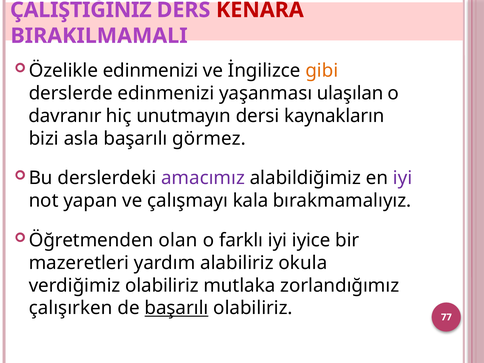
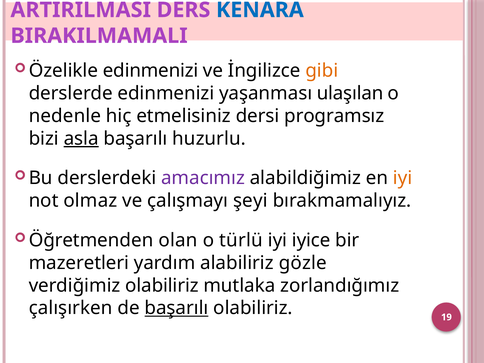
ÇALIŞTIĞINIZ: ÇALIŞTIĞINIZ -> ARTIRILMASI (81, 10)
KENARA colour: red -> blue (260, 10)
davranır: davranır -> nedenle (65, 116)
unutmayın: unutmayın -> etmelisiniz (184, 116)
kaynakların: kaynakların -> programsız (334, 116)
asla underline: none -> present (81, 139)
görmez: görmez -> huzurlu (209, 139)
iyi colour: purple -> orange (403, 178)
yapan: yapan -> olmaz (90, 201)
kala: kala -> şeyi (250, 201)
farklı: farklı -> türlü (241, 240)
okula: okula -> gözle (303, 263)
77: 77 -> 19 (446, 317)
